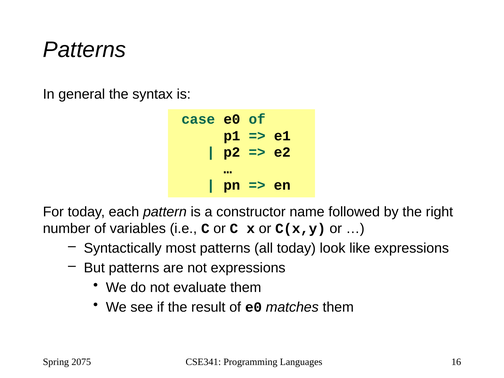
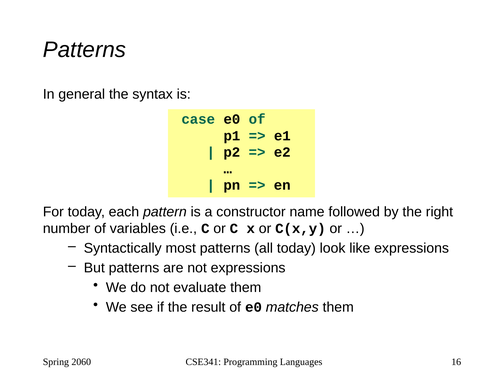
2075: 2075 -> 2060 (81, 362)
